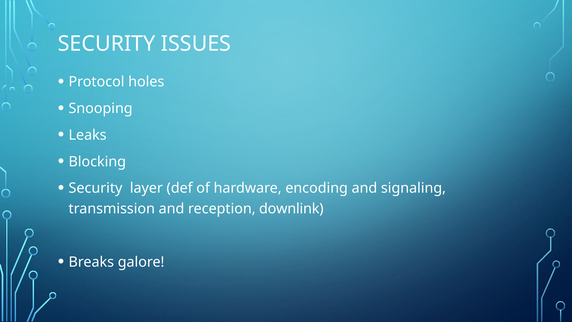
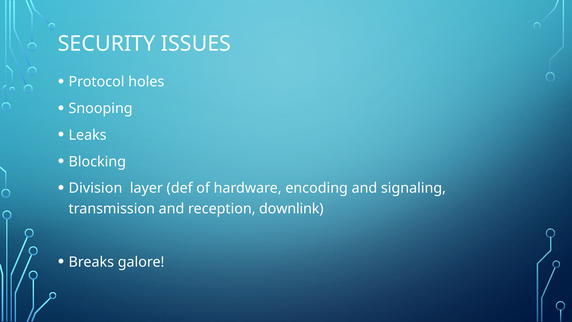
Security: Security -> Division (95, 188)
